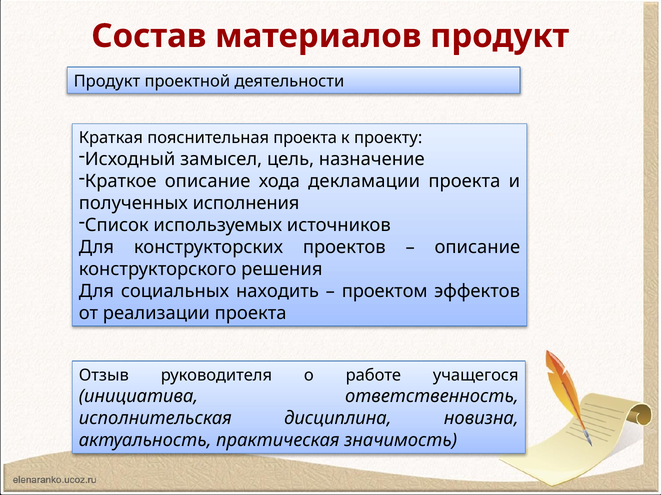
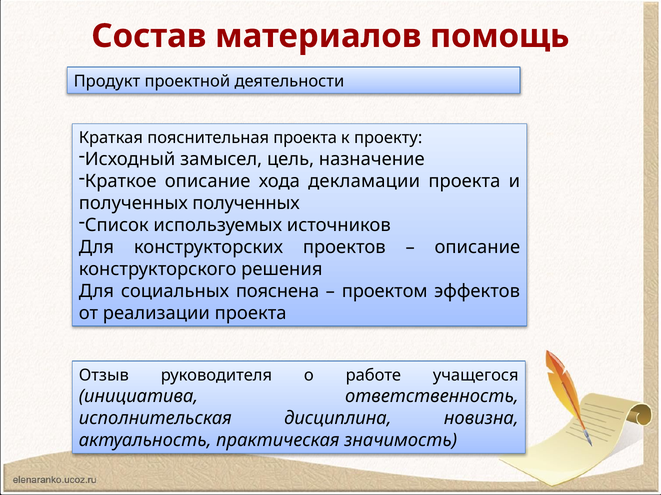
материалов продукт: продукт -> помощь (500, 36)
полученных исполнения: исполнения -> полученных (246, 203)
находить: находить -> пояснена (278, 292)
